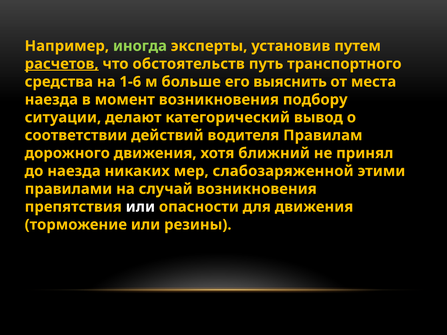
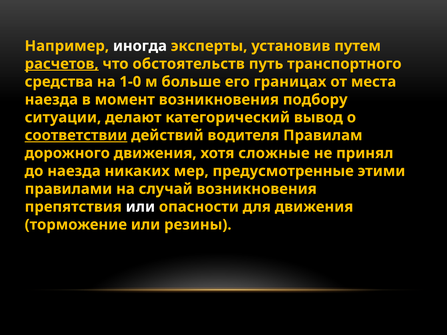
иногда colour: light green -> white (140, 46)
1-6: 1-6 -> 1-0 (130, 82)
выяснить: выяснить -> границах (290, 82)
соответствии underline: none -> present (76, 135)
ближний: ближний -> сложные (274, 153)
слабозаряженной: слабозаряженной -> предусмотренные (283, 171)
